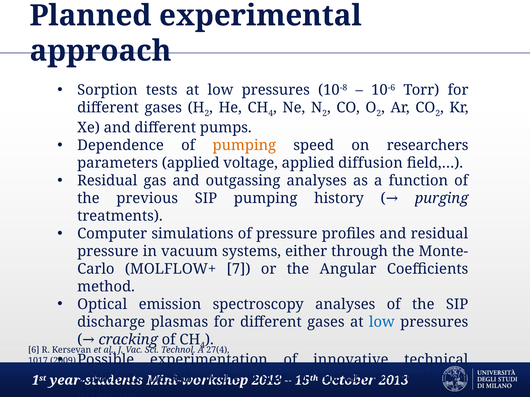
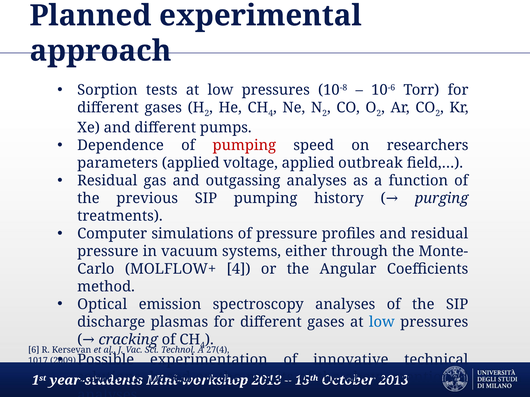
pumping colour: orange -> red (244, 146)
diffusion: diffusion -> outbreak (371, 163)
MOLFLOW+ 7: 7 -> 4 (239, 269)
